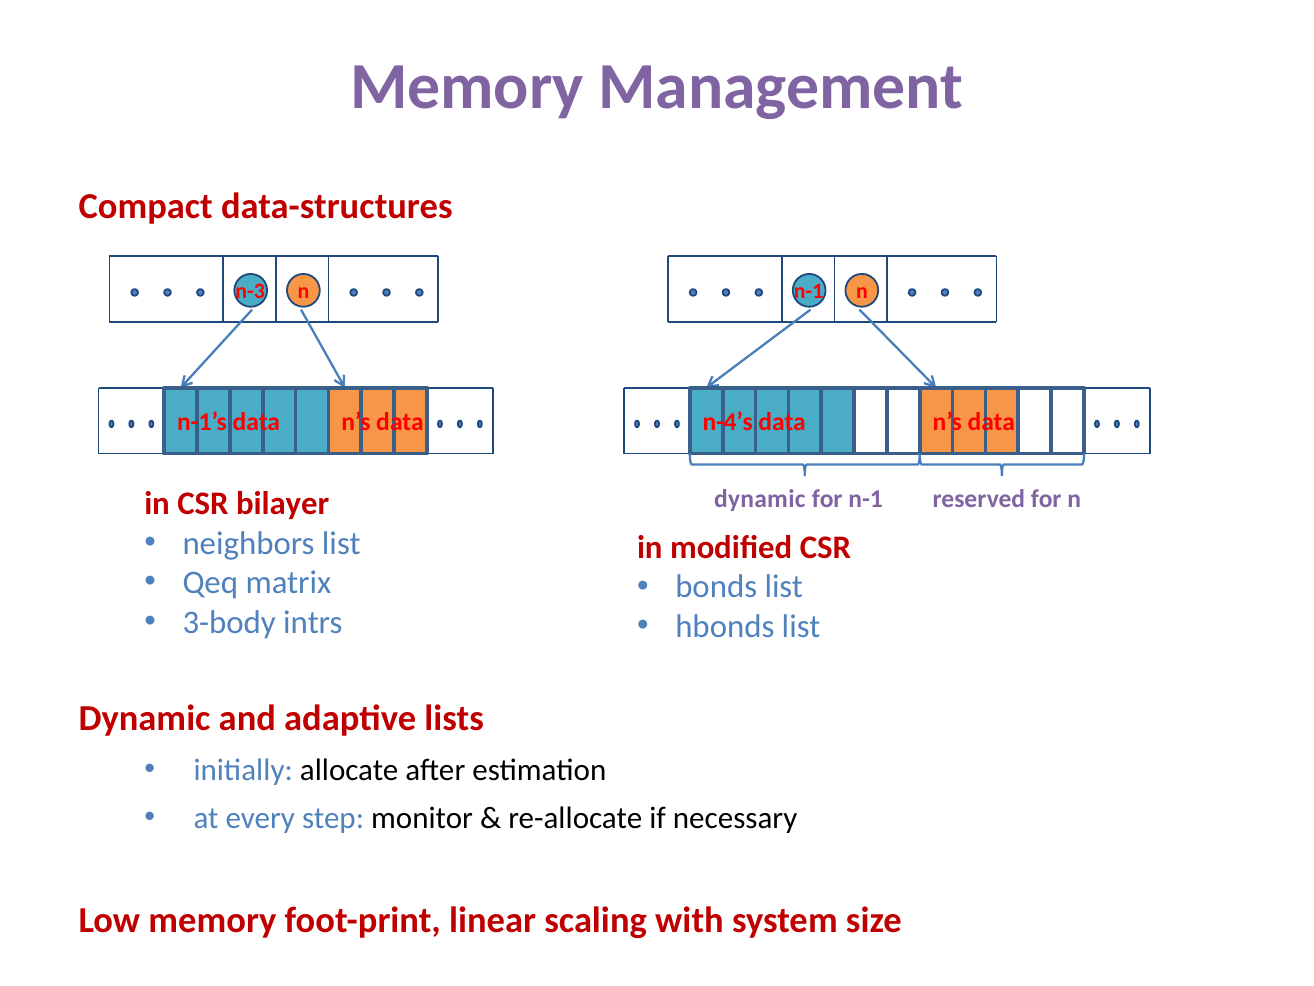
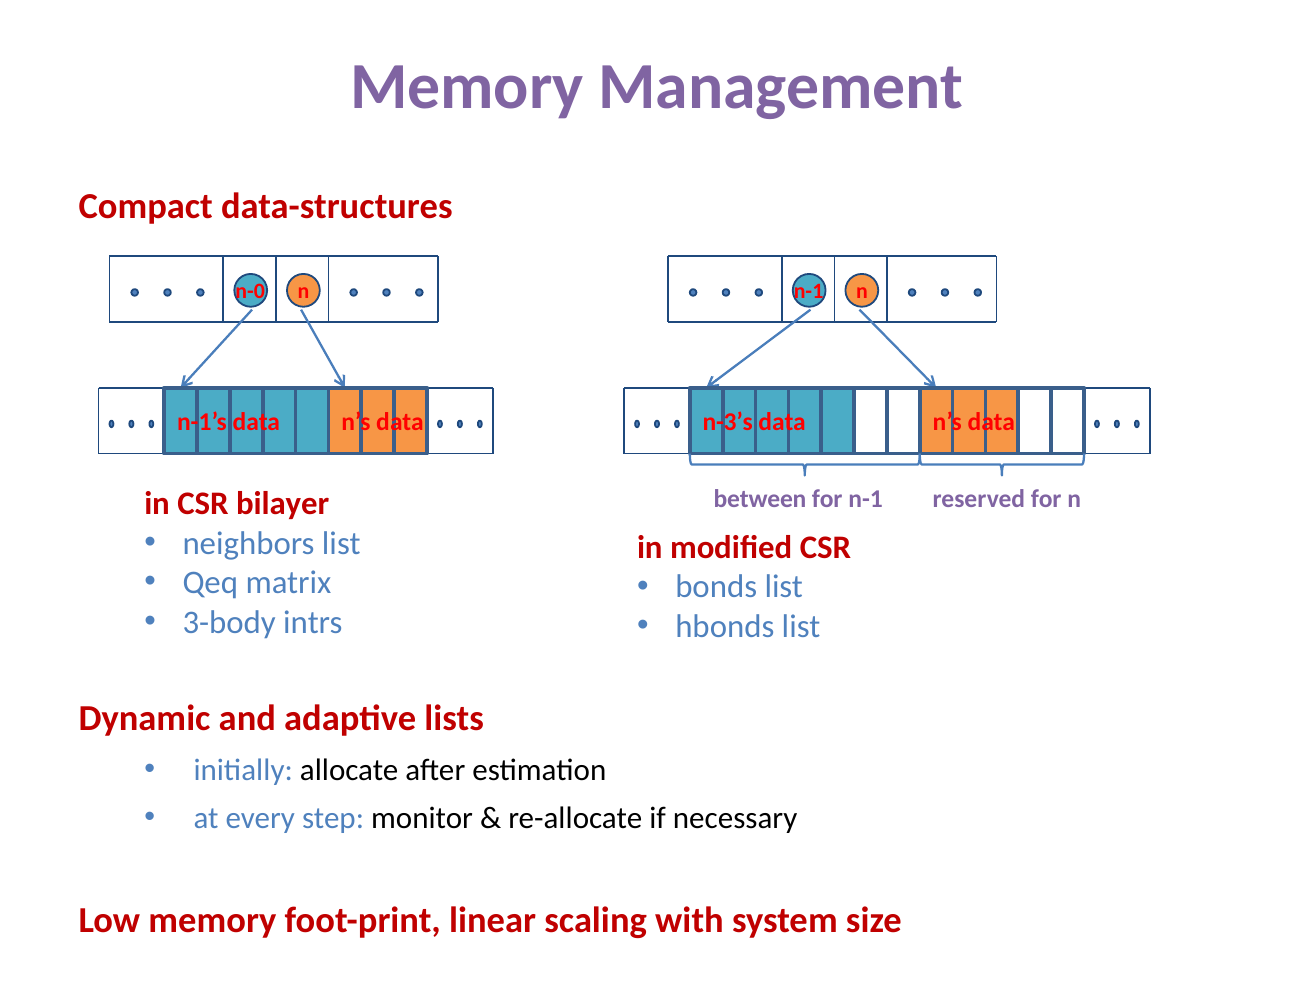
n-3: n-3 -> n-0 (250, 291)
n-4’s: n-4’s -> n-3’s (728, 422)
dynamic: dynamic -> between (760, 499)
